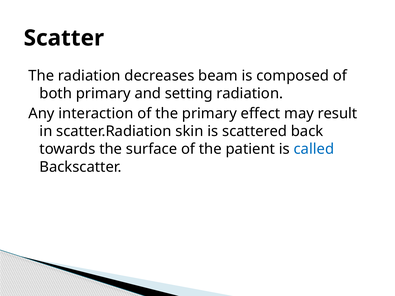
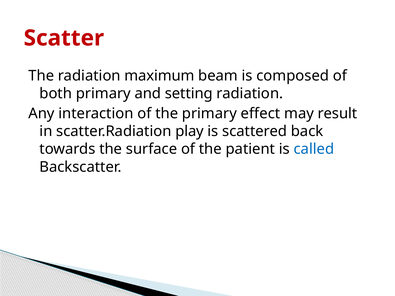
Scatter colour: black -> red (64, 38)
decreases: decreases -> maximum (159, 76)
skin: skin -> play (190, 131)
